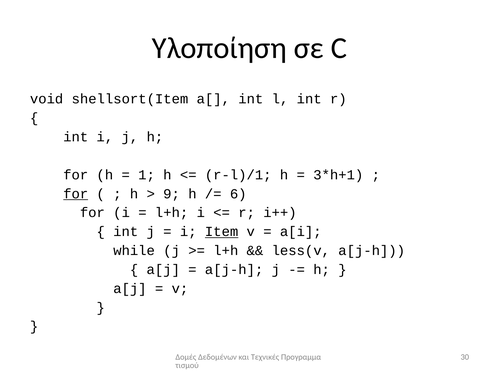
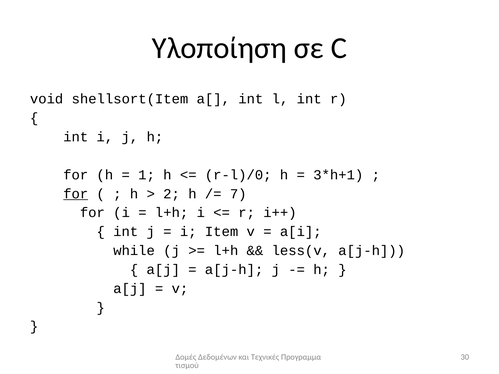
r-l)/1: r-l)/1 -> r-l)/0 (238, 175)
9: 9 -> 2 (172, 194)
6: 6 -> 7 (238, 194)
Item underline: present -> none (222, 232)
